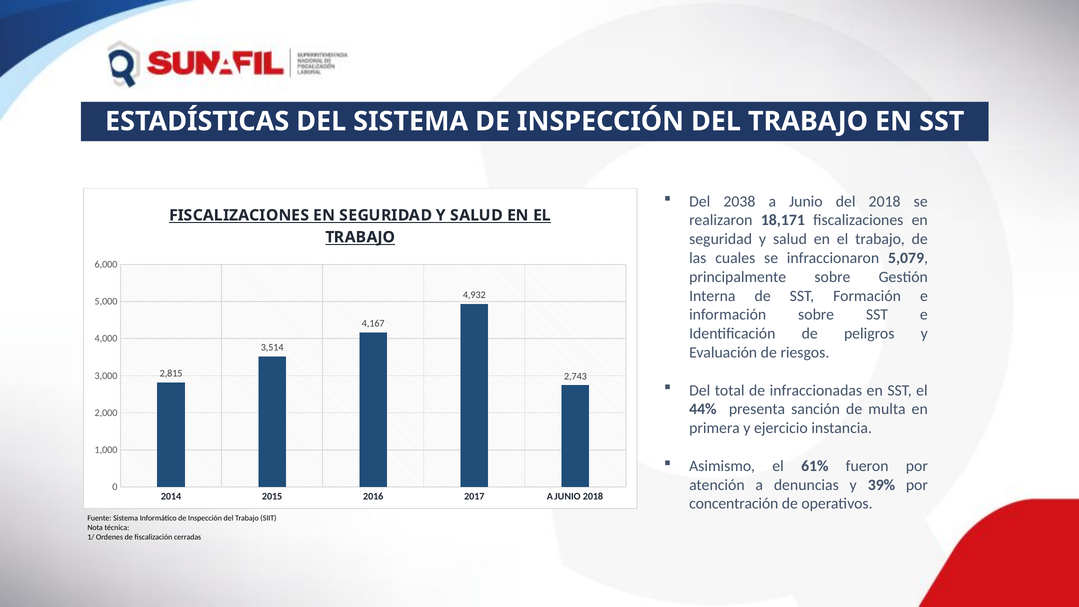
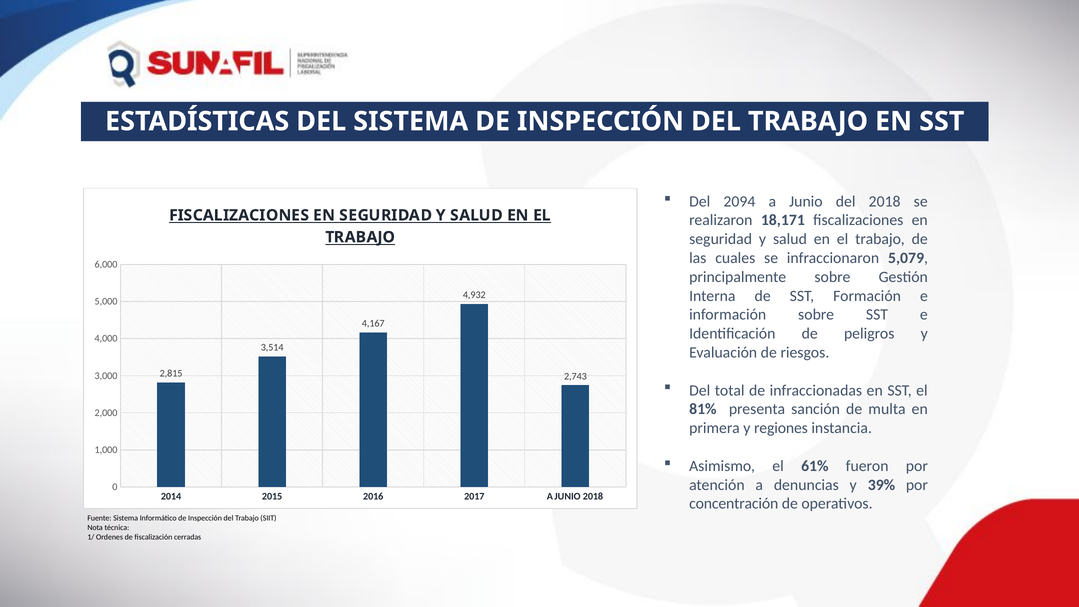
2038: 2038 -> 2094 (739, 201)
44%: 44% -> 81% (703, 409)
ejercicio: ejercicio -> regiones (781, 428)
